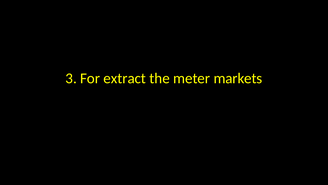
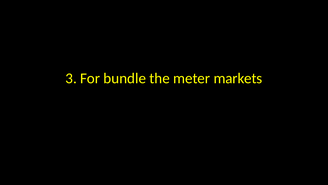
extract: extract -> bundle (125, 78)
